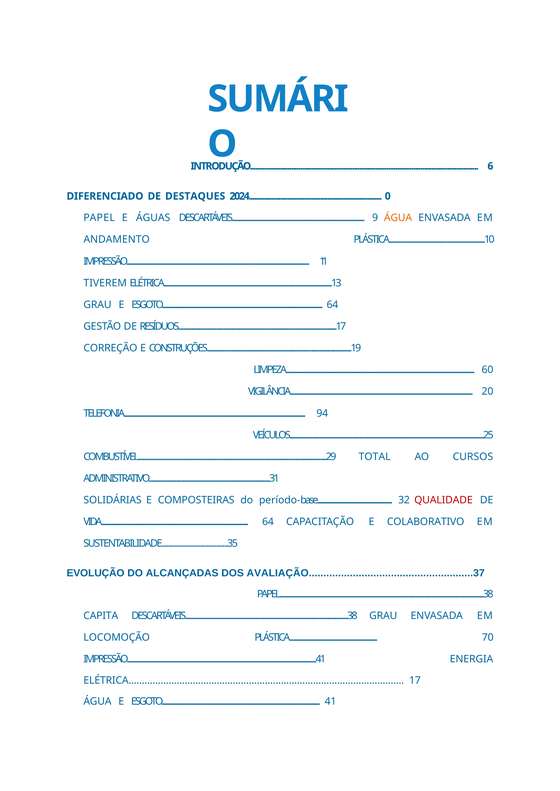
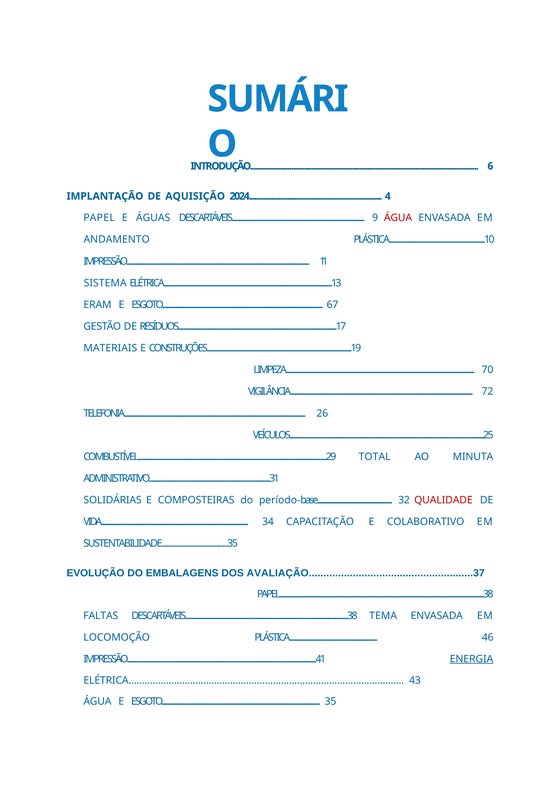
DIFERENCIADO: DIFERENCIADO -> IMPLANTAÇÃO (105, 196)
DESTAQUES: DESTAQUES -> AQUISIÇÃO (195, 196)
0: 0 -> 4 (388, 196)
ÁGUA colour: orange -> red (398, 218)
TIVEREM: TIVEREM -> SISTEMA (105, 283)
GRAU: GRAU -> ERAM (98, 305)
64: 64 -> 67 (332, 305)
CORREÇÃO: CORREÇÃO -> MATERIAIS (110, 348)
60: 60 -> 70 (488, 370)
20: 20 -> 72 (488, 392)
94: 94 -> 26 (322, 413)
CURSOS: CURSOS -> MINUTA (473, 457)
64: 64 -> 34 (268, 522)
ALCANÇADAS: ALCANÇADAS -> EMBALAGENS (182, 573)
CAPITA: CAPITA -> FALTAS (101, 616)
GRAU: GRAU -> TEMA (383, 616)
70: 70 -> 46 (488, 638)
ENERGIA underline: none -> present (472, 659)
17: 17 -> 43 (415, 681)
41: 41 -> 35 (330, 702)
